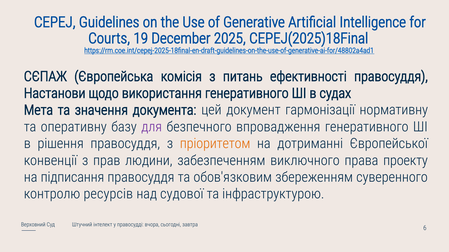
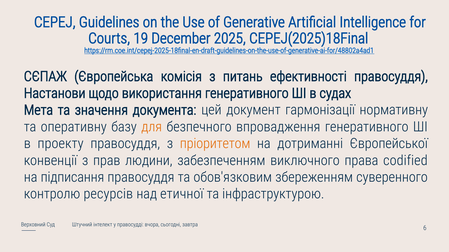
для colour: purple -> orange (152, 127)
рішення: рішення -> проекту (61, 144)
проекту: проекту -> codified (405, 161)
судової: судової -> етичної (182, 194)
